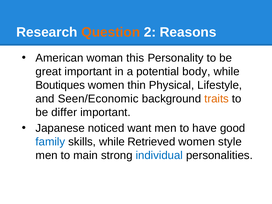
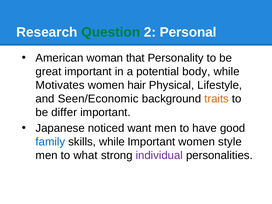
Question colour: orange -> green (111, 32)
Reasons: Reasons -> Personal (188, 32)
this: this -> that (135, 58)
Boutiques: Boutiques -> Motivates (60, 85)
thin: thin -> hair (137, 85)
while Retrieved: Retrieved -> Important (151, 142)
main: main -> what (86, 155)
individual colour: blue -> purple (159, 155)
